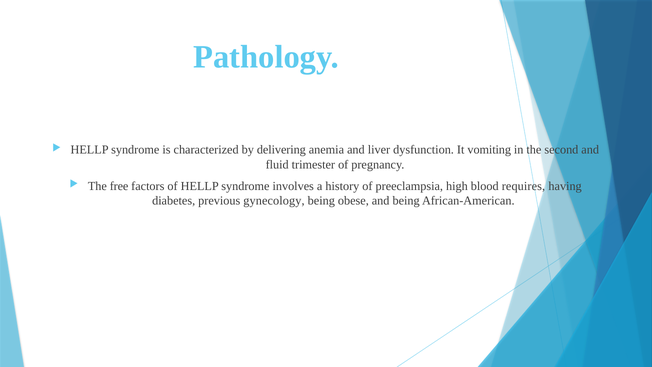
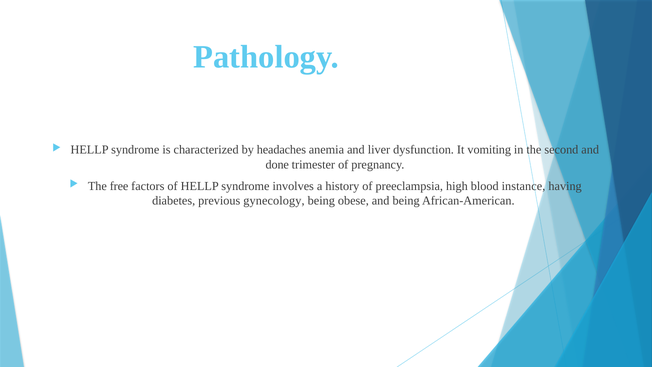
delivering: delivering -> headaches (281, 150)
fluid: fluid -> done (277, 164)
requires: requires -> instance (523, 186)
